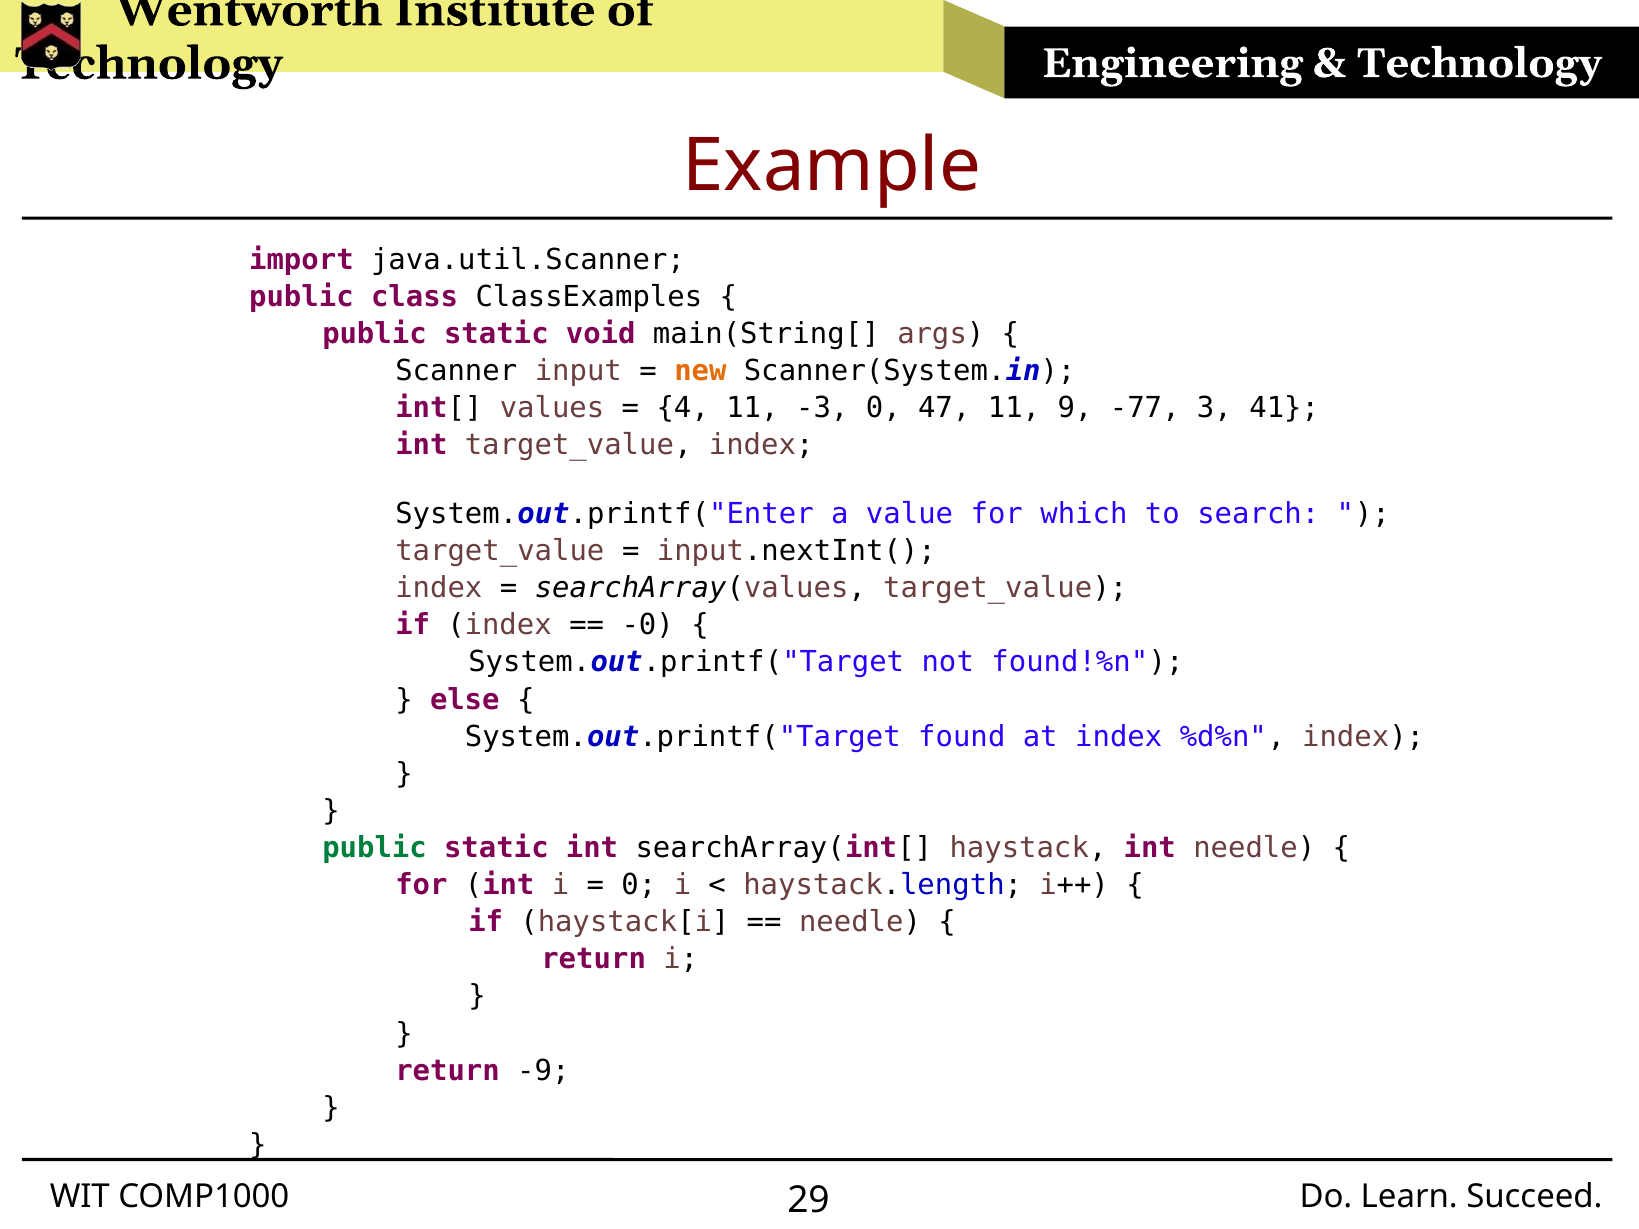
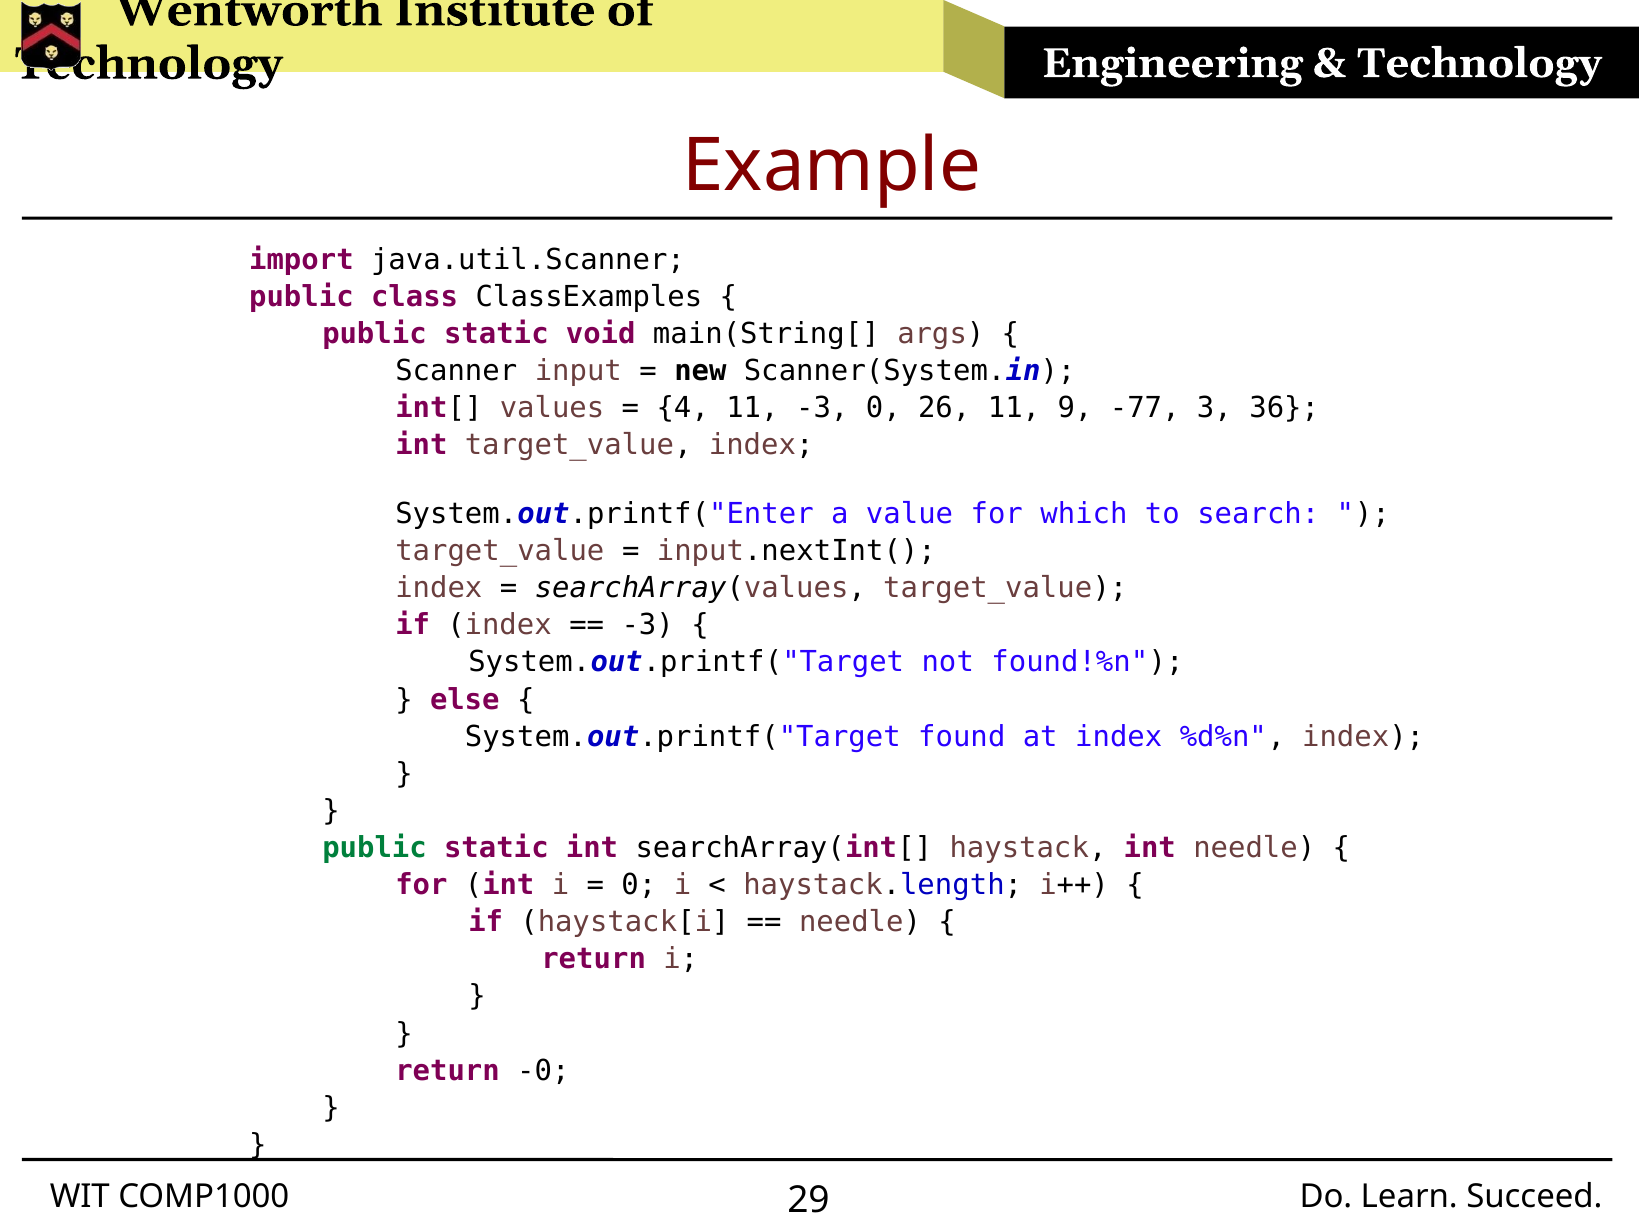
new colour: orange -> black (700, 371)
47: 47 -> 26 (944, 408)
41: 41 -> 36 (1284, 408)
-0: -0 -> -3 (648, 625)
-9: -9 -> -0 (543, 1071)
